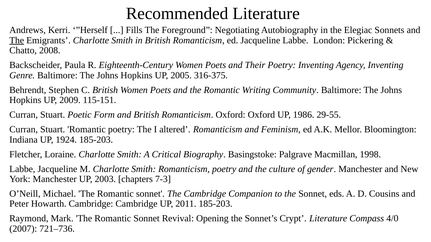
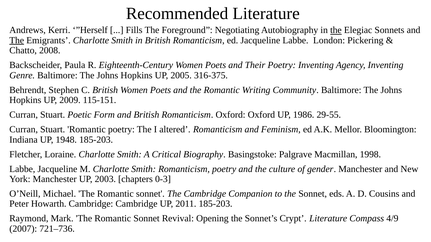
the underline: none -> present (336, 30)
1924: 1924 -> 1948 (66, 140)
7-3: 7-3 -> 0-3 (163, 179)
4/0: 4/0 -> 4/9 (392, 219)
